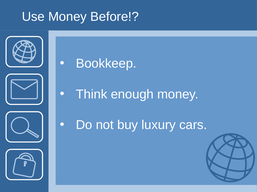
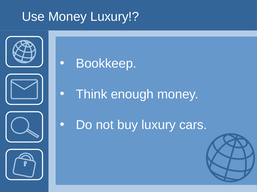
Money Before: Before -> Luxury (115, 17)
